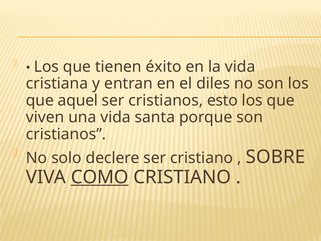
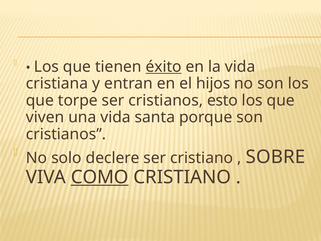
éxito underline: none -> present (164, 67)
diles: diles -> hijos (213, 83)
aquel: aquel -> torpe (78, 100)
